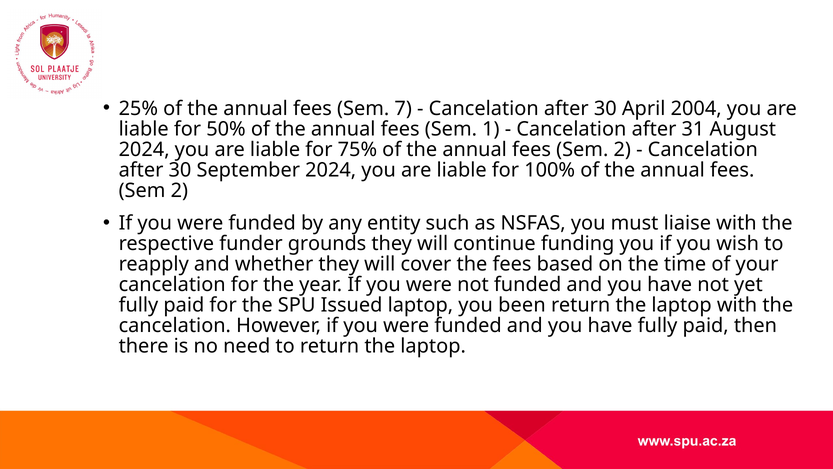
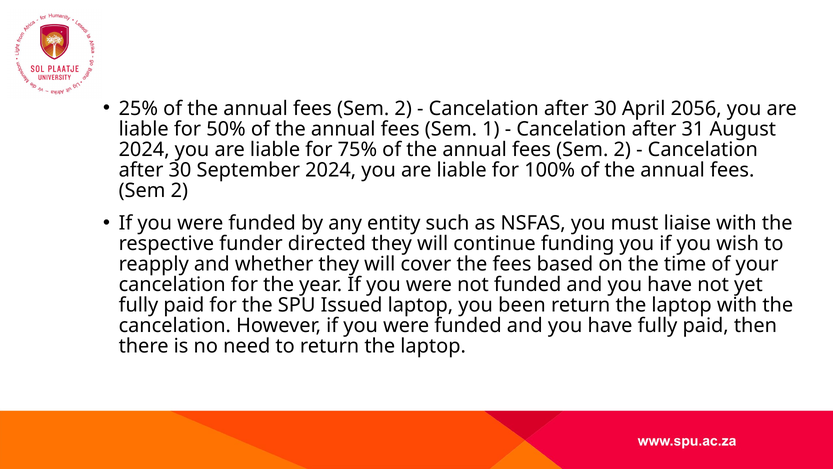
7: 7 -> 2 (403, 108)
2004: 2004 -> 2056 (696, 108)
grounds: grounds -> directed (327, 244)
